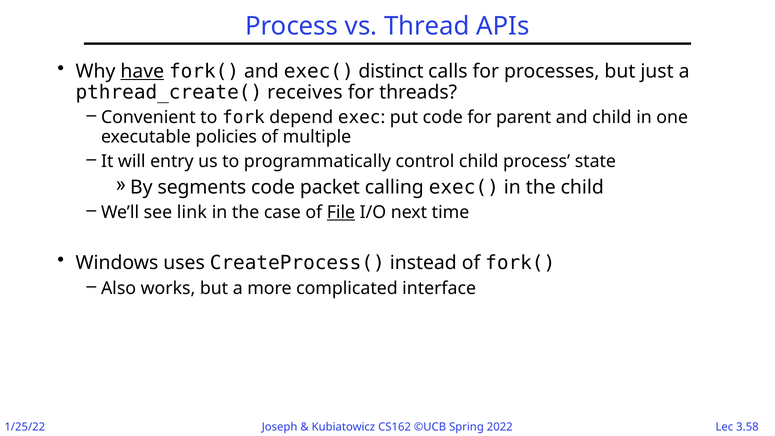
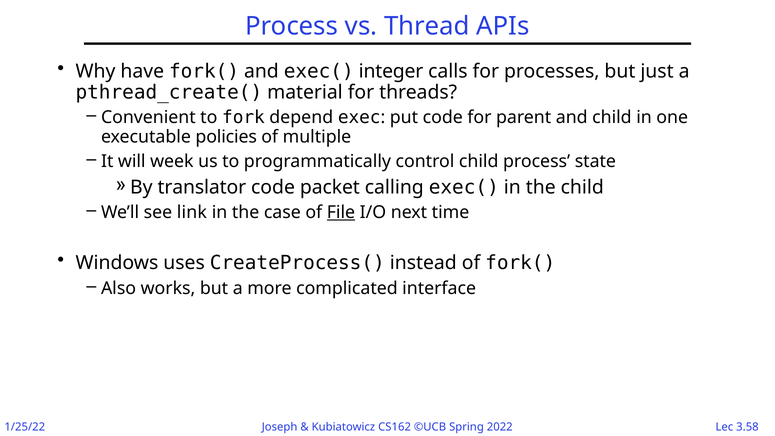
have underline: present -> none (142, 71)
distinct: distinct -> integer (391, 71)
receives: receives -> material (305, 92)
entry: entry -> week (172, 161)
segments: segments -> translator (202, 187)
